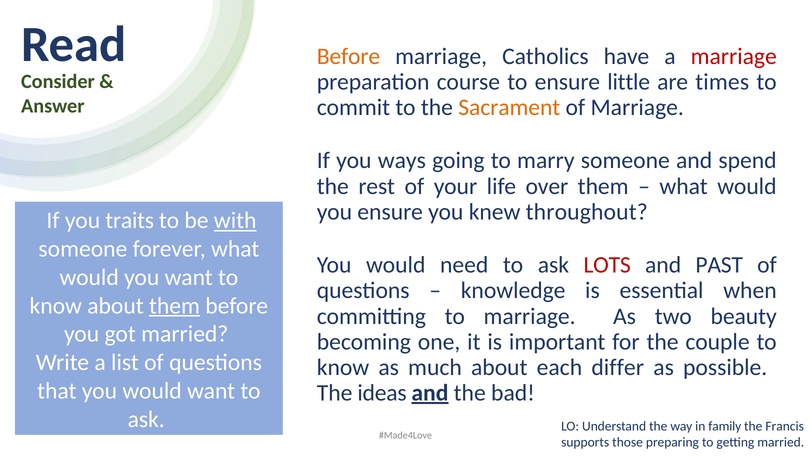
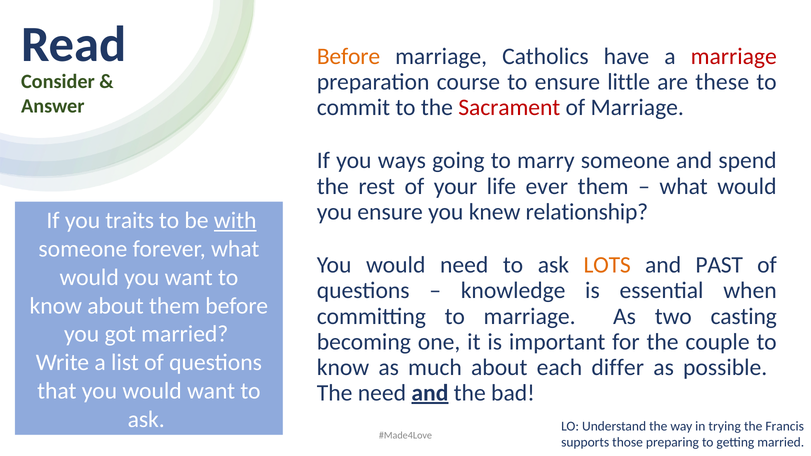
times: times -> these (722, 82)
Sacrament colour: orange -> red (509, 107)
over: over -> ever (547, 186)
throughout: throughout -> relationship (587, 212)
LOTS colour: red -> orange (607, 265)
them underline: present -> none (174, 306)
beauty: beauty -> casting (744, 316)
The ideas: ideas -> need (382, 393)
family: family -> trying (725, 426)
